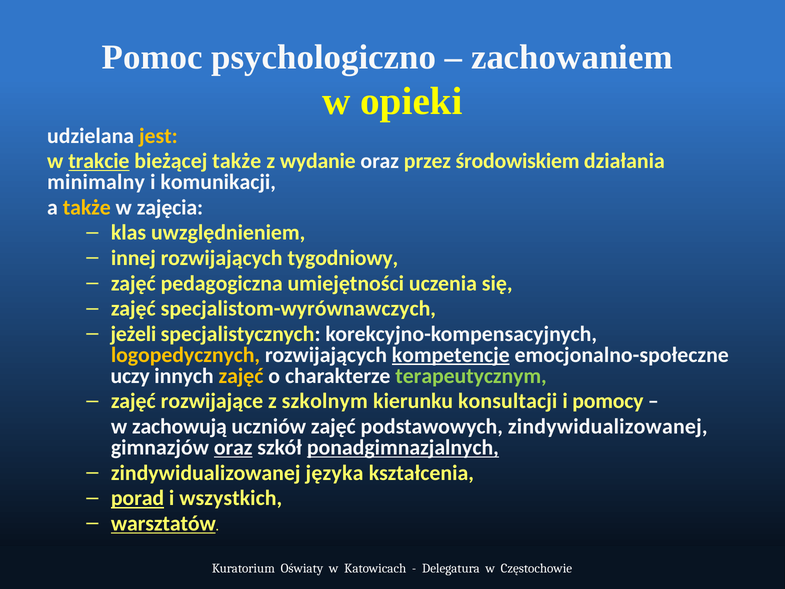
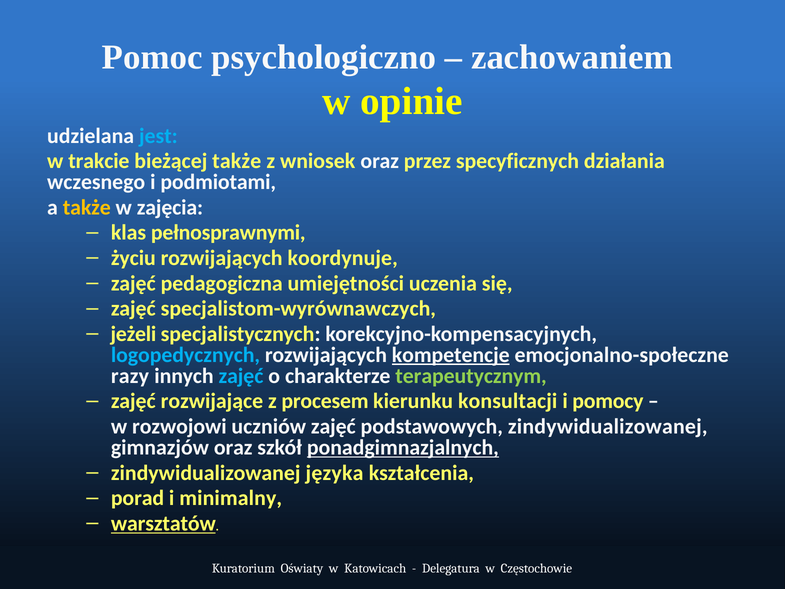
opieki: opieki -> opinie (411, 101)
jest colour: yellow -> light blue (158, 136)
trakcie underline: present -> none (99, 161)
wydanie: wydanie -> wniosek (318, 161)
środowiskiem: środowiskiem -> specyficznych (517, 161)
minimalny: minimalny -> wczesnego (96, 182)
komunikacji: komunikacji -> podmiotami (218, 182)
uwzględnieniem: uwzględnieniem -> pełnosprawnymi (228, 233)
innej: innej -> życiu (133, 258)
tygodniowy: tygodniowy -> koordynuje (343, 258)
logopedycznych colour: yellow -> light blue (185, 355)
uczy: uczy -> razy (130, 376)
zajęć colour: yellow -> light blue (241, 376)
szkolnym: szkolnym -> procesem (325, 401)
zachowują: zachowują -> rozwojowi (179, 426)
oraz underline: present -> none (233, 447)
porad underline: present -> none (138, 498)
wszystkich: wszystkich -> minimalny (231, 498)
